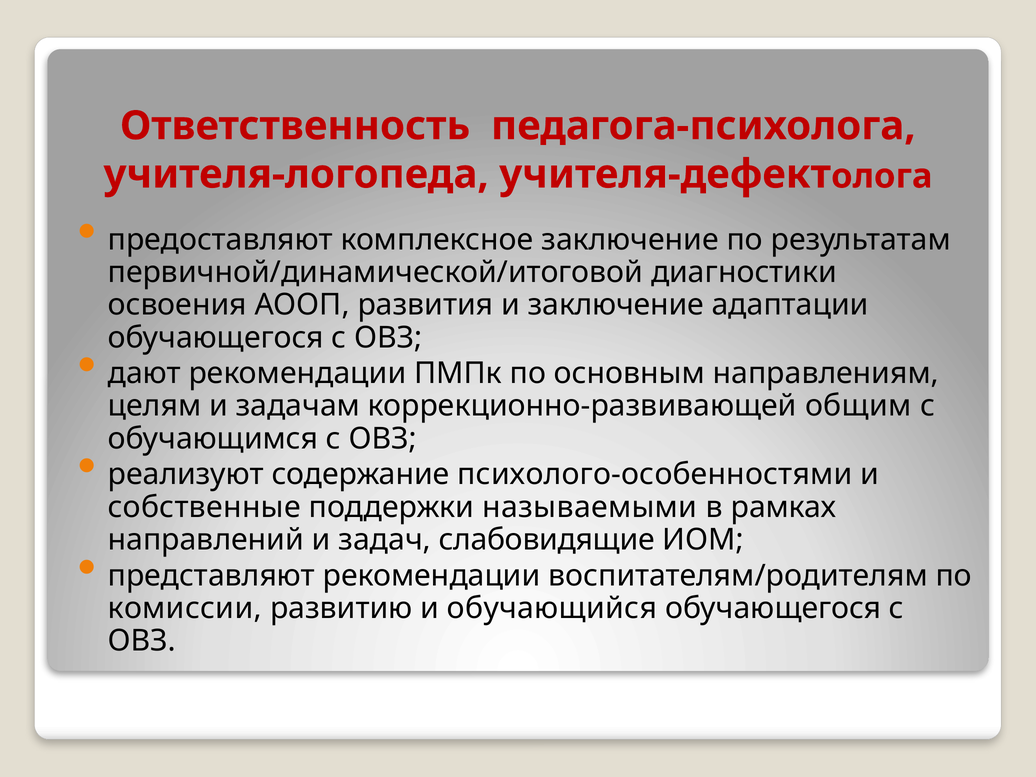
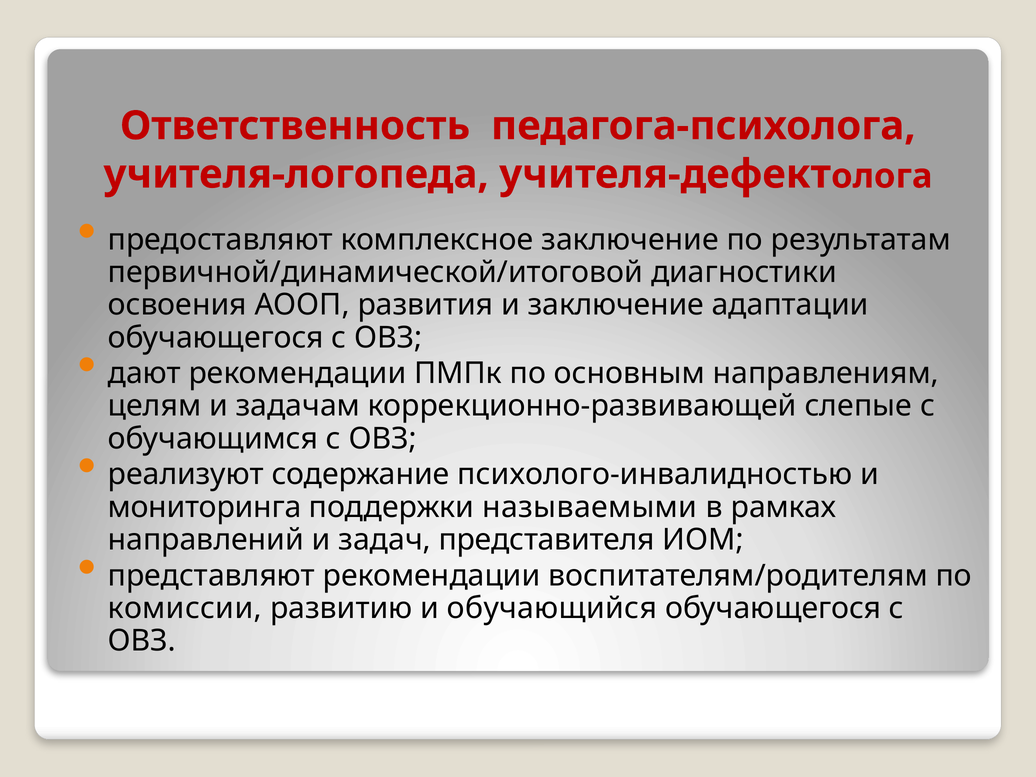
общим: общим -> слепые (858, 406)
психолого-особенностями: психолого-особенностями -> психолого-инвалидностью (655, 474)
собственные: собственные -> мониторинга (205, 507)
слабовидящие: слабовидящие -> представителя (547, 540)
